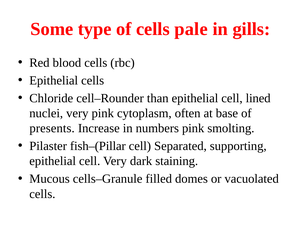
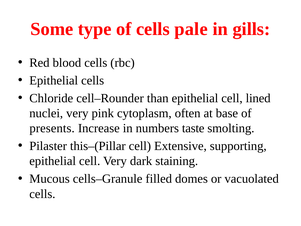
numbers pink: pink -> taste (193, 128)
fish–(Pillar: fish–(Pillar -> this–(Pillar (98, 146)
Separated: Separated -> Extensive (180, 146)
